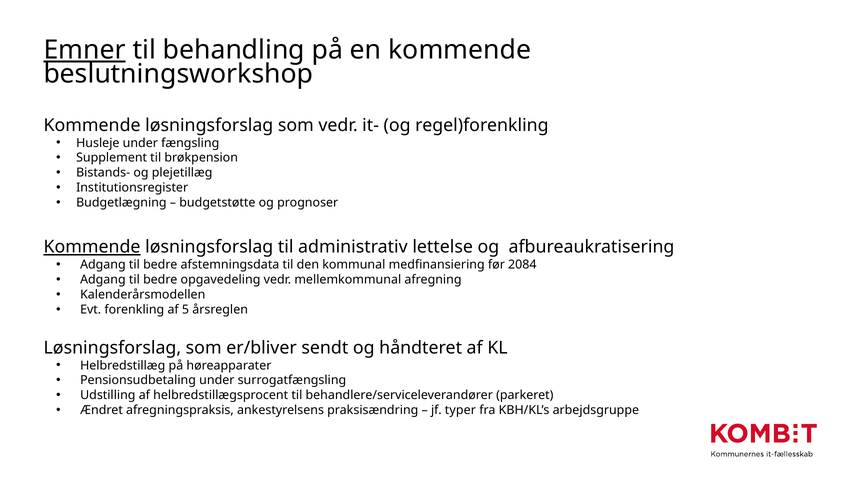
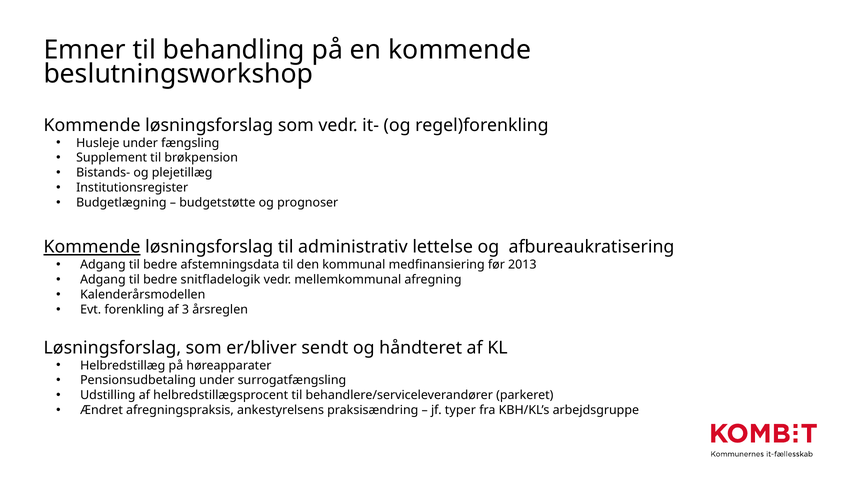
Emner underline: present -> none (85, 50)
2084: 2084 -> 2013 (522, 265)
opgavedeling: opgavedeling -> snitfladelogik (220, 280)
5: 5 -> 3 (186, 310)
